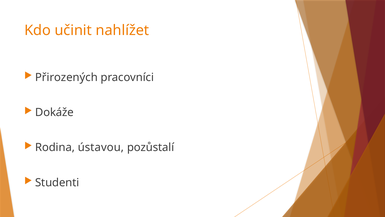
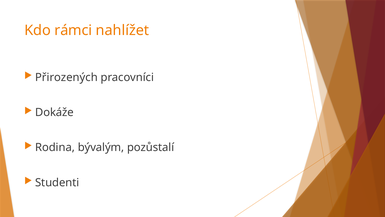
učinit: učinit -> rámci (73, 30)
ústavou: ústavou -> bývalým (101, 147)
